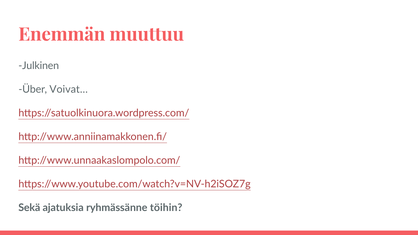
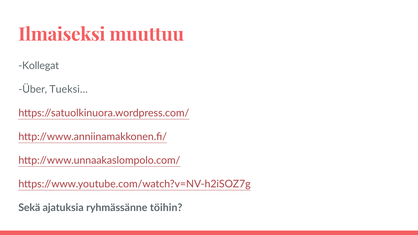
Enemmän: Enemmän -> Ilmaiseksi (62, 35)
Julkinen: Julkinen -> Kollegat (39, 66)
Voivat…: Voivat… -> Tueksi… (69, 89)
